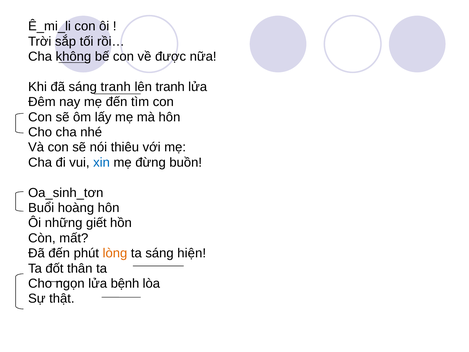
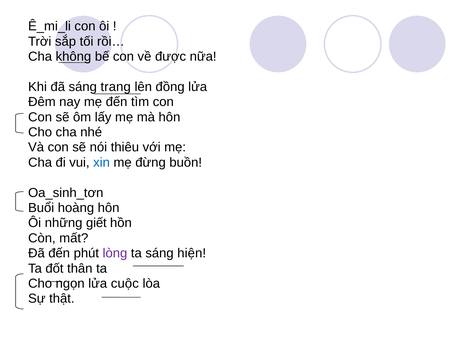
sáng tranh: tranh -> trang (116, 87)
lên tranh: tranh -> đồng (170, 87)
lòng colour: orange -> purple (115, 253)
bệnh: bệnh -> cuộc (125, 283)
